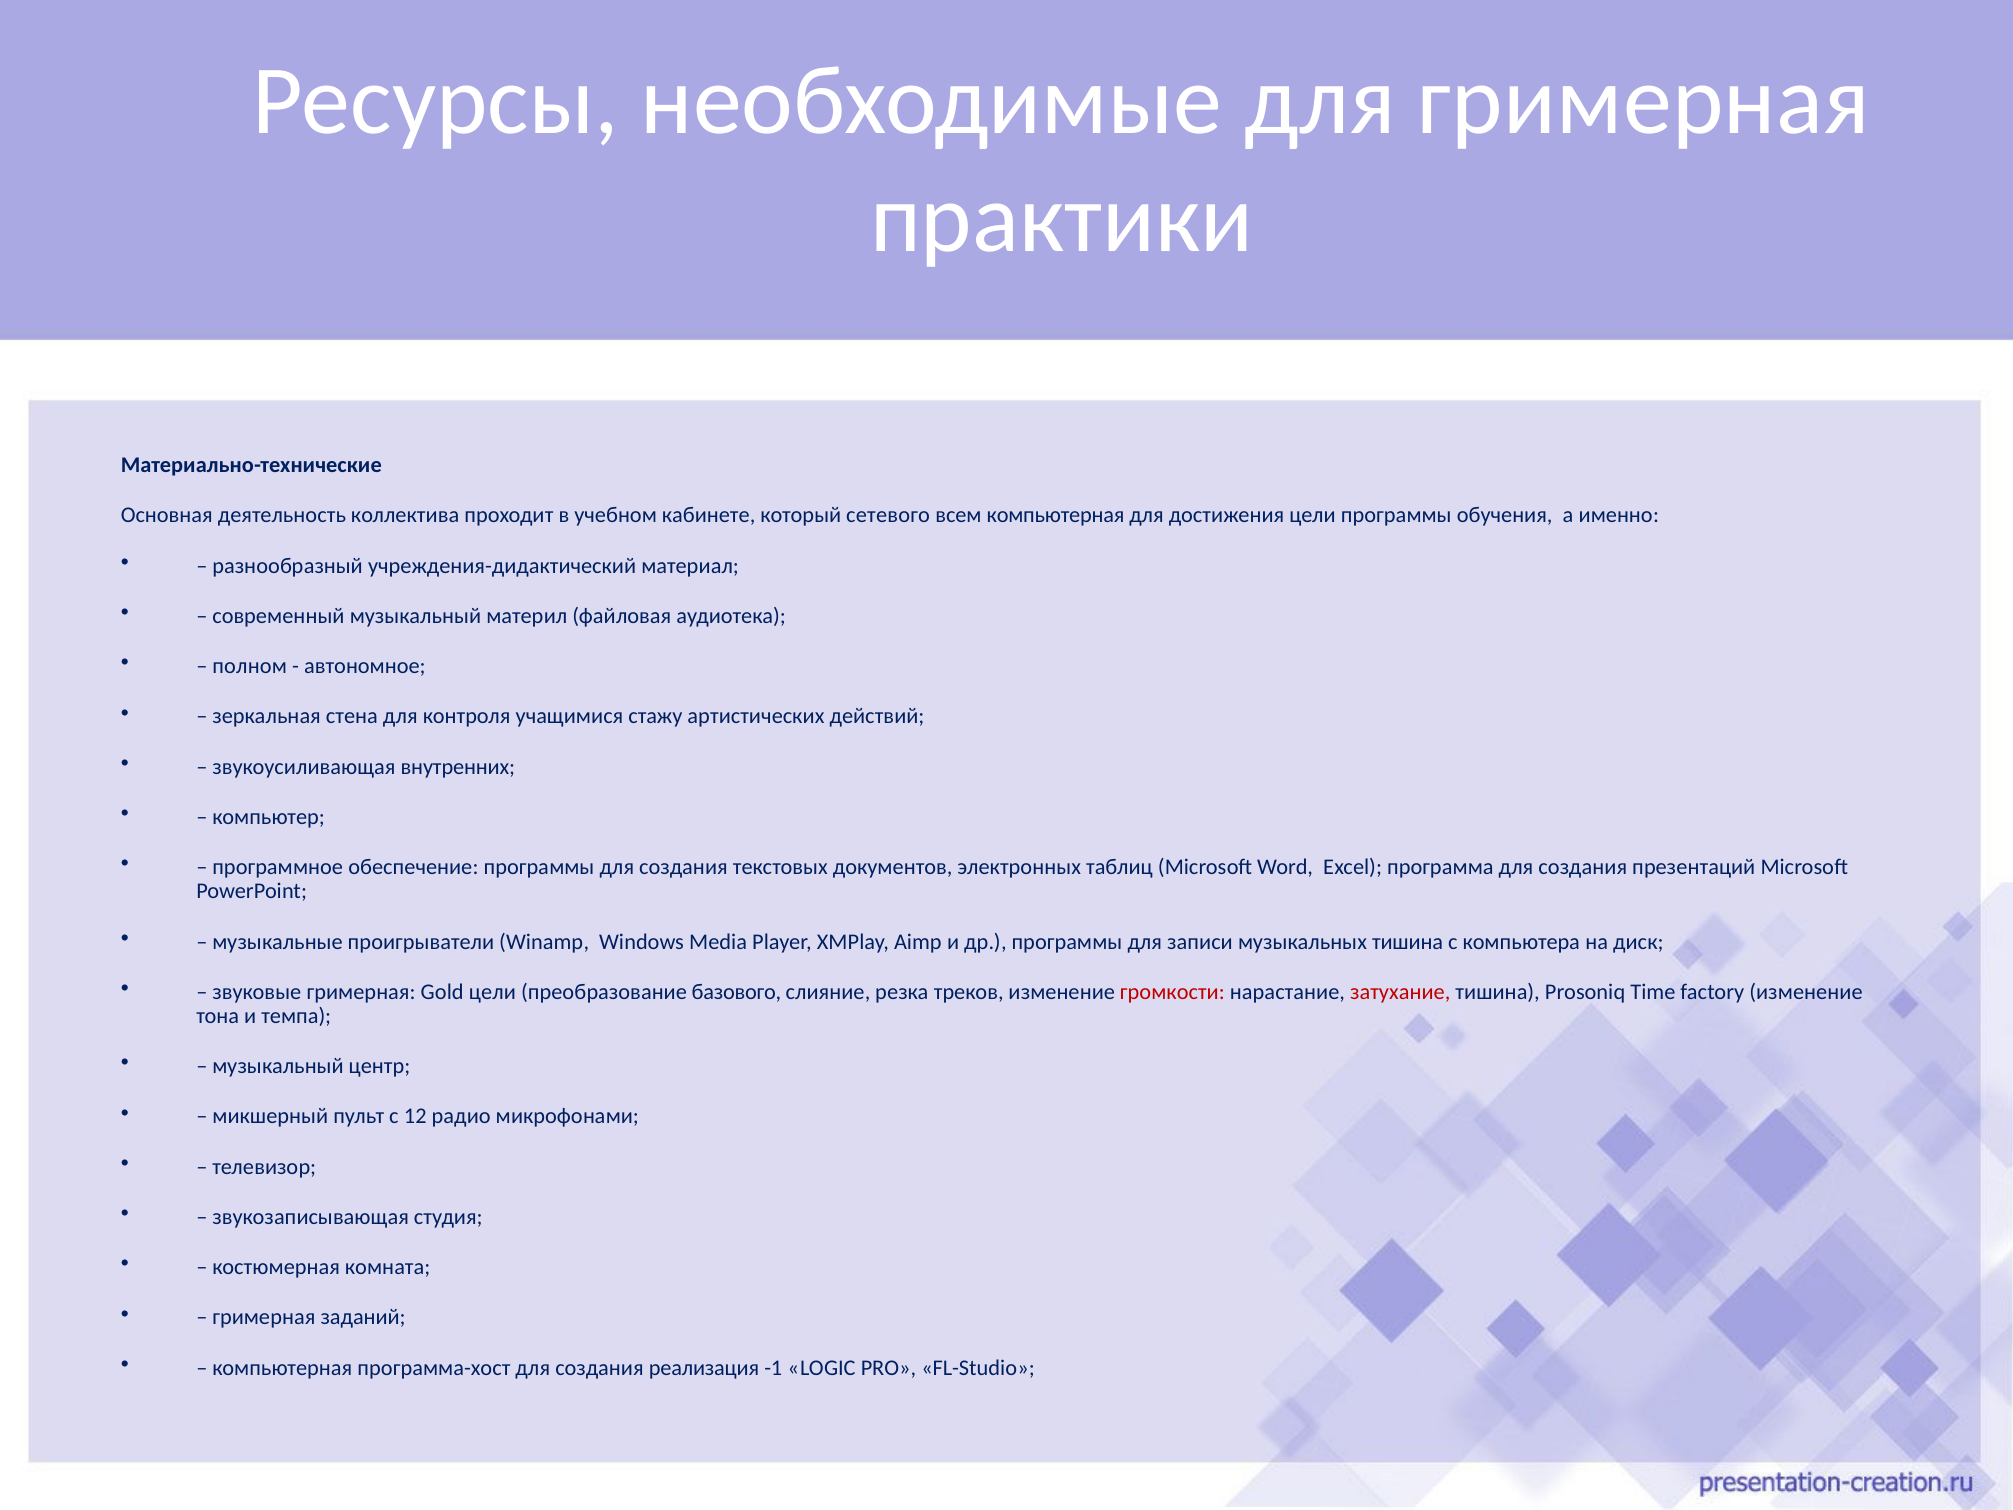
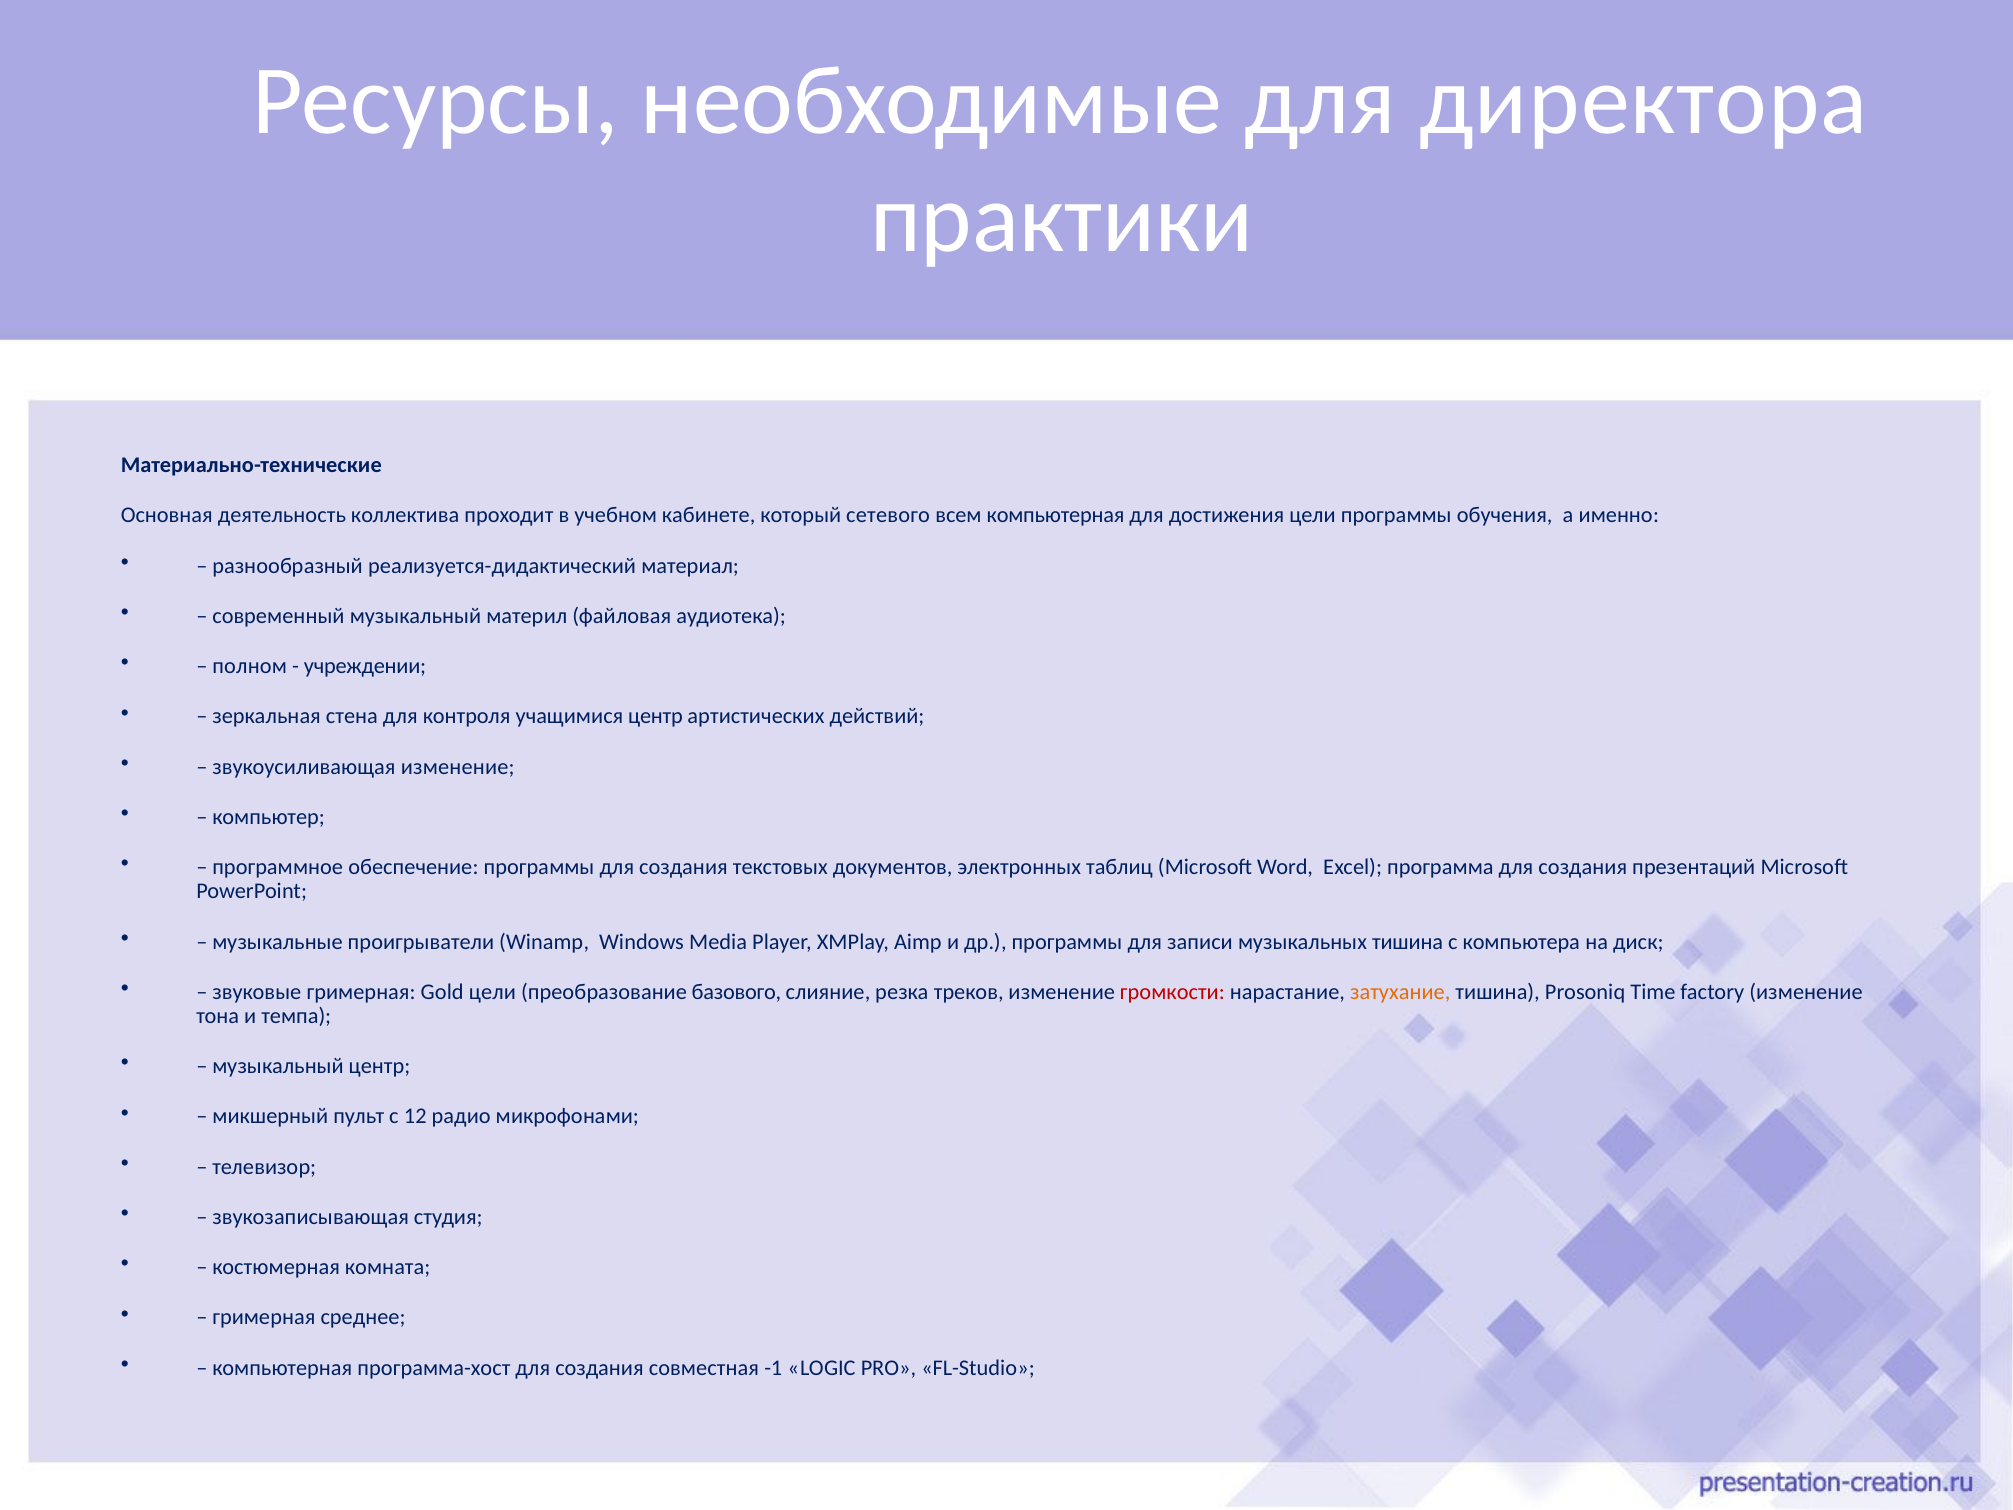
для гримерная: гримерная -> директора (1643, 101)
учреждения-дидактический: учреждения-дидактический -> реализуется-дидактический (502, 566)
автономное: автономное -> учреждении (365, 666)
учащимися стажу: стажу -> центр (655, 716)
звукоусиливающая внутренних: внутренних -> изменение (458, 767)
затухание colour: red -> orange (1400, 992)
заданий: заданий -> среднее (363, 1317)
реализация: реализация -> совместная (704, 1368)
